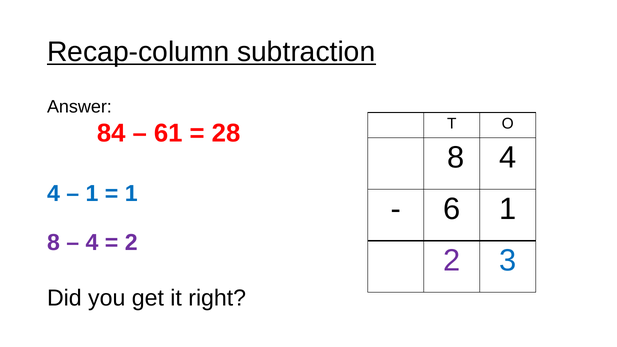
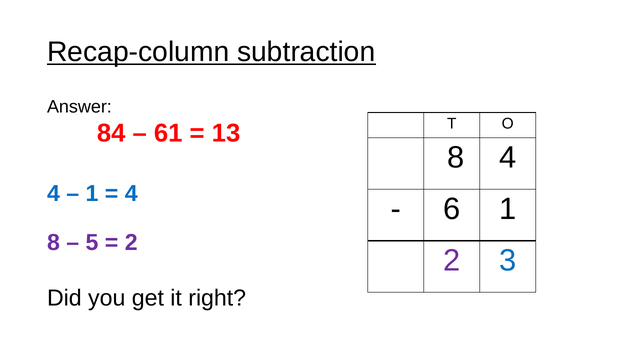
28: 28 -> 13 (226, 133)
1: 1 -> 4 (131, 193)
4: 4 -> 5 (92, 243)
